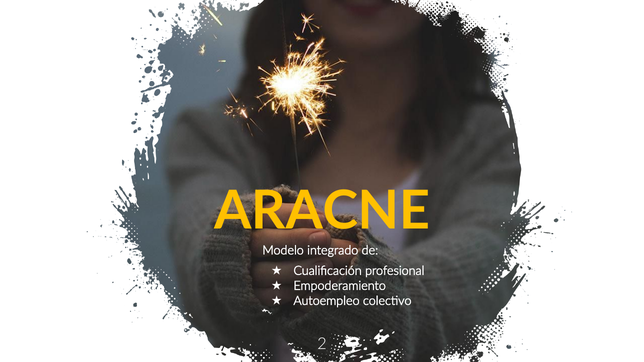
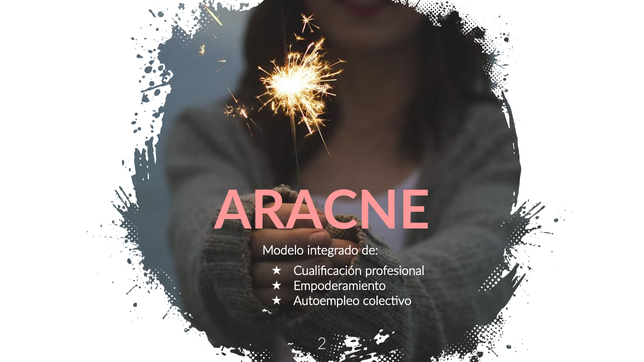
ARACNE colour: yellow -> pink (322, 211)
